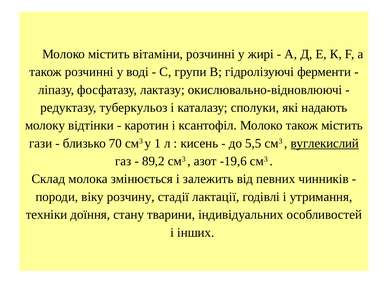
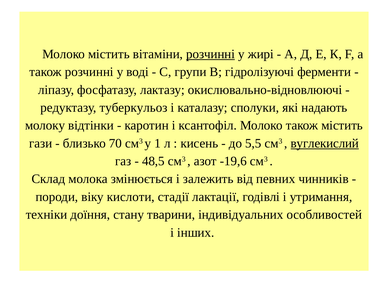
розчинні underline: none -> present (211, 54)
89,2: 89,2 -> 48,5 (153, 161)
розчину: розчину -> кислоти (131, 197)
